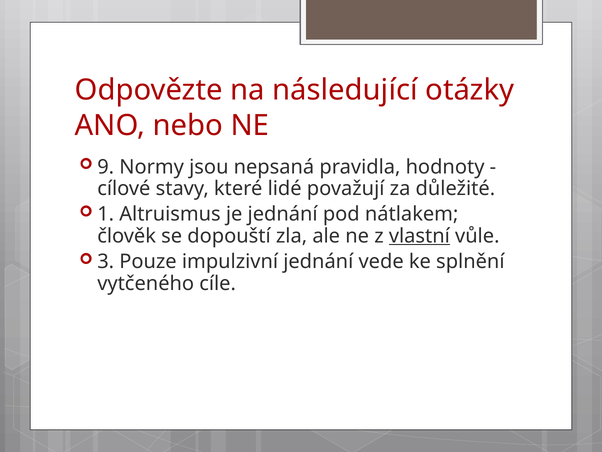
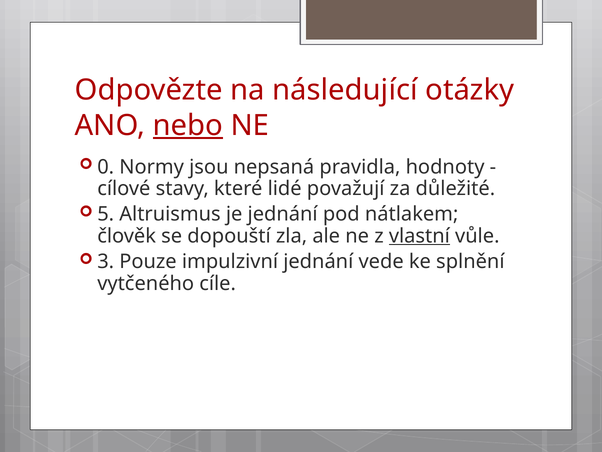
nebo underline: none -> present (188, 125)
9: 9 -> 0 (106, 167)
1: 1 -> 5 (106, 214)
